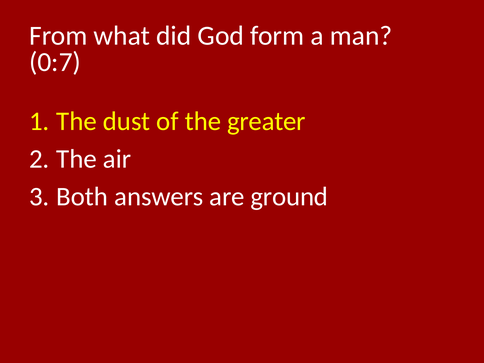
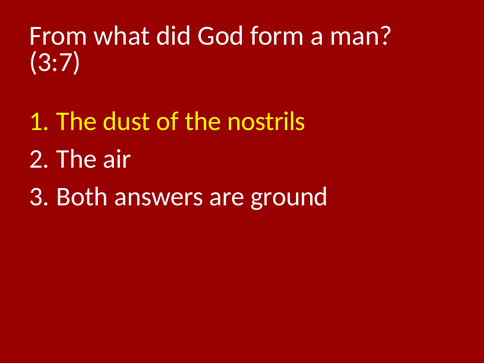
0:7: 0:7 -> 3:7 (55, 62)
greater: greater -> nostrils (266, 121)
